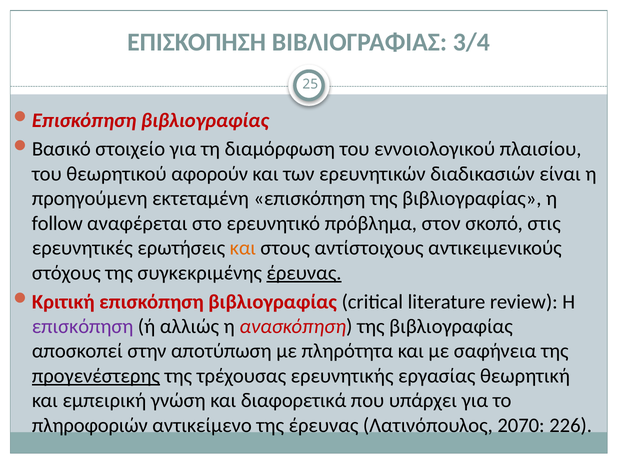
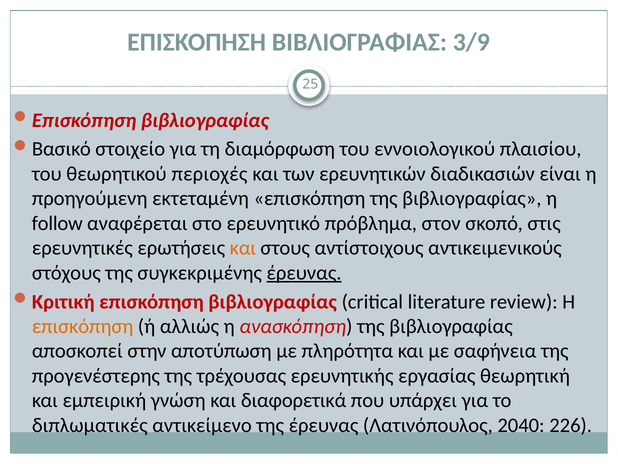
3/4: 3/4 -> 3/9 (471, 42)
αφορούν: αφορούν -> περιοχές (209, 174)
επισκόπηση colour: purple -> orange (83, 326)
προγενέστερης underline: present -> none (96, 376)
πληροφοριών: πληροφοριών -> διπλωματικές (90, 425)
2070: 2070 -> 2040 (521, 425)
